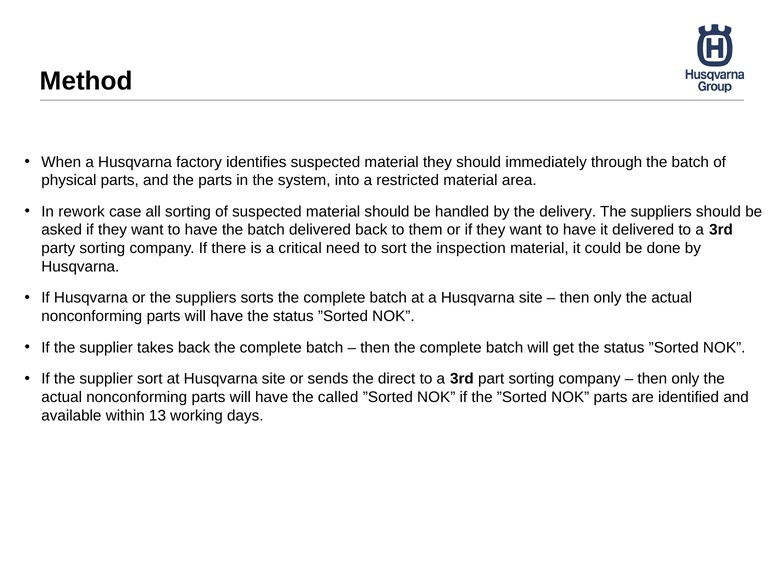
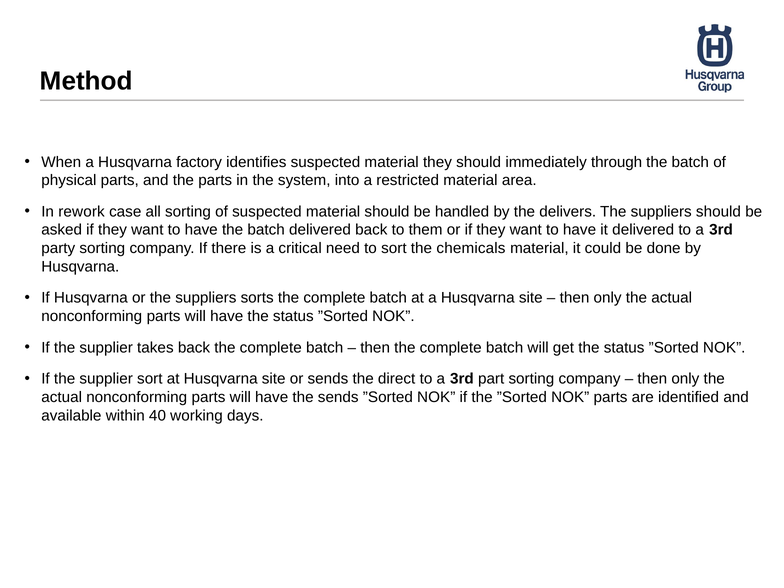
delivery: delivery -> delivers (568, 212)
inspection: inspection -> chemicals (471, 248)
the called: called -> sends (338, 397)
13: 13 -> 40 (157, 416)
